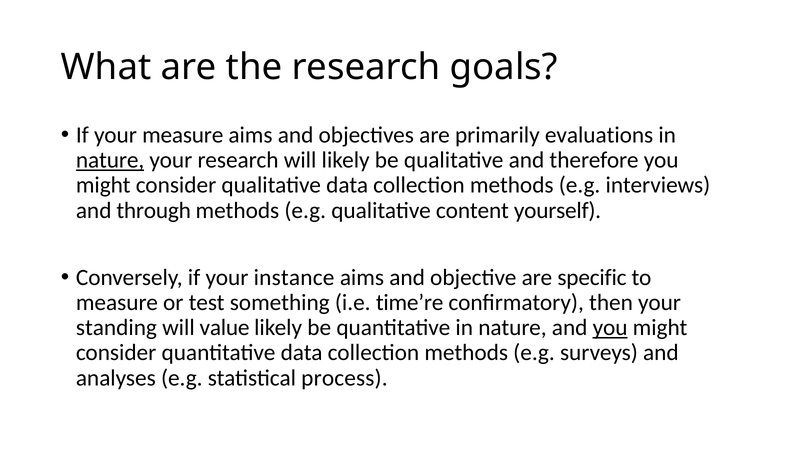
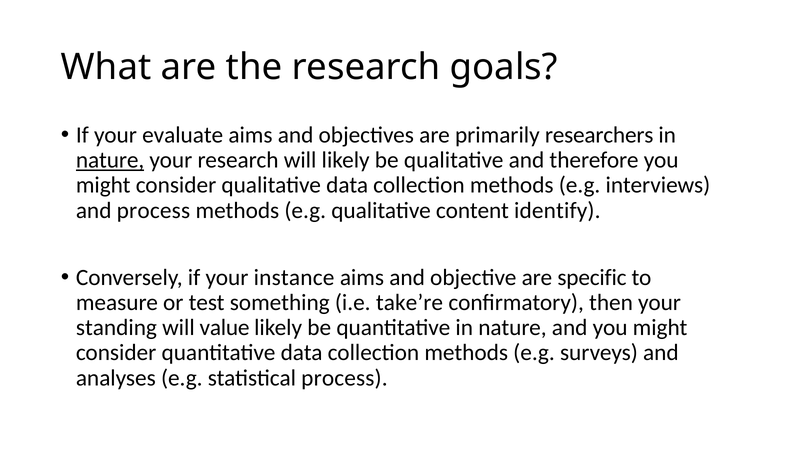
your measure: measure -> evaluate (183, 135)
evaluations: evaluations -> researchers (599, 135)
and through: through -> process (153, 211)
yourself: yourself -> identify (557, 211)
time’re: time’re -> take’re (409, 303)
you underline: present -> none (610, 328)
